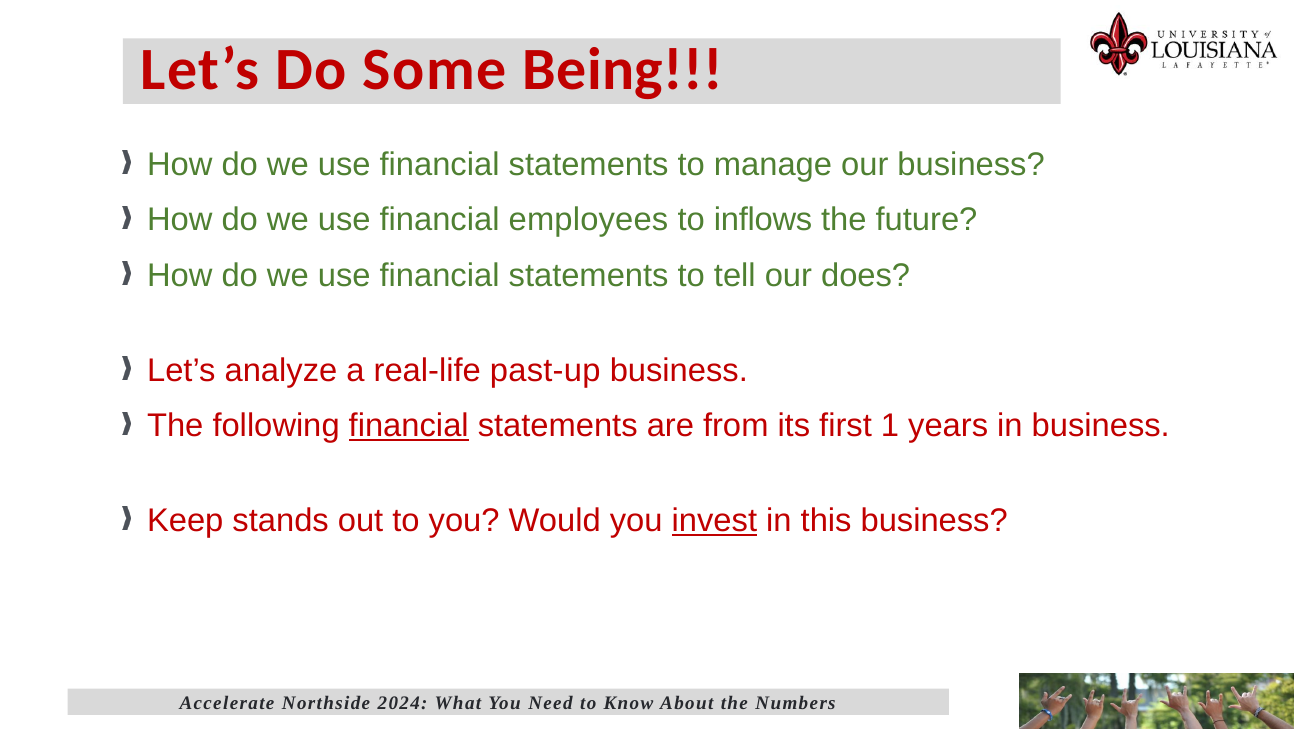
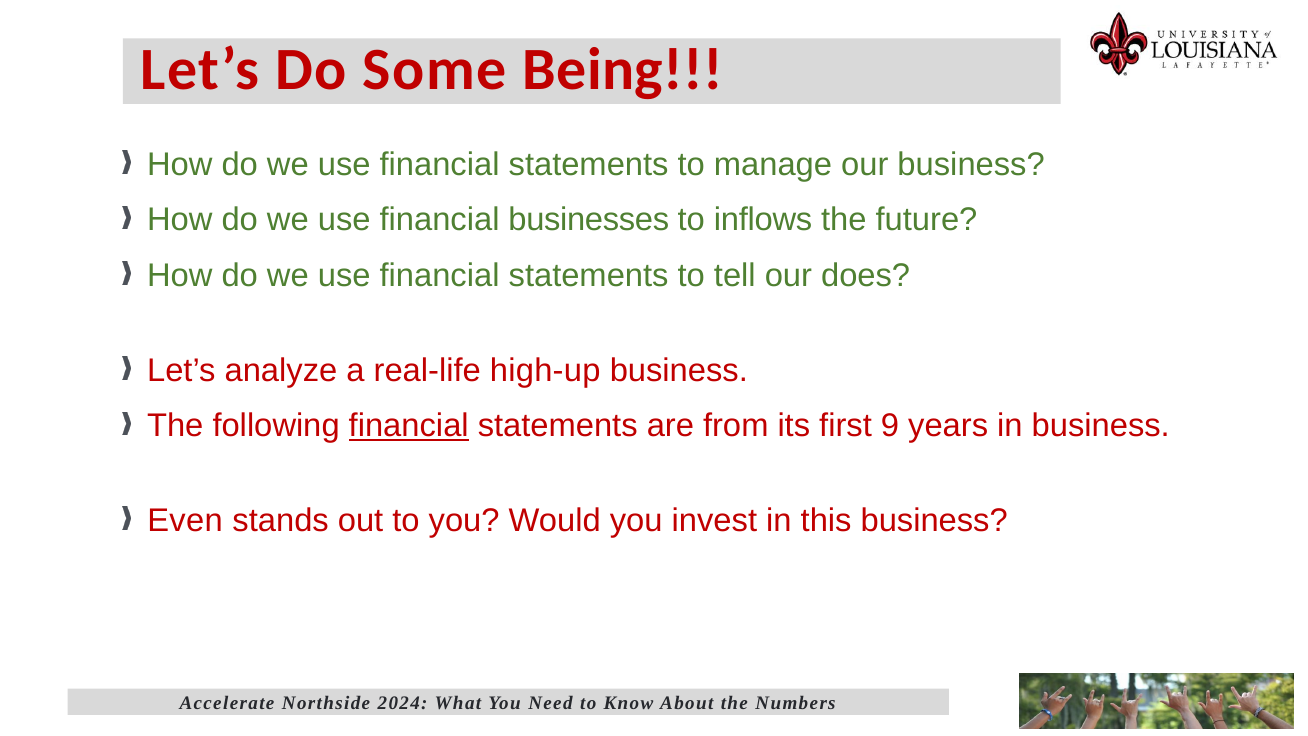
employees: employees -> businesses (589, 220)
past-up: past-up -> high-up (545, 370)
1: 1 -> 9 (890, 426)
Keep: Keep -> Even (185, 521)
invest underline: present -> none (714, 521)
